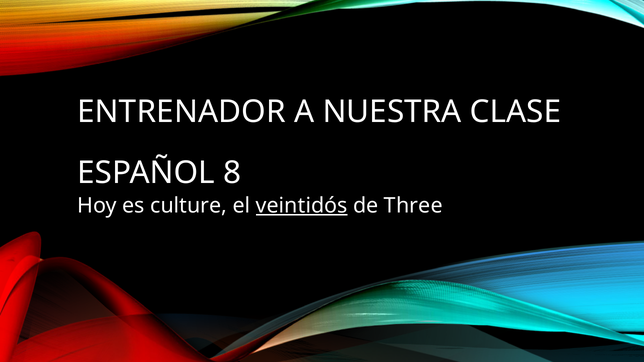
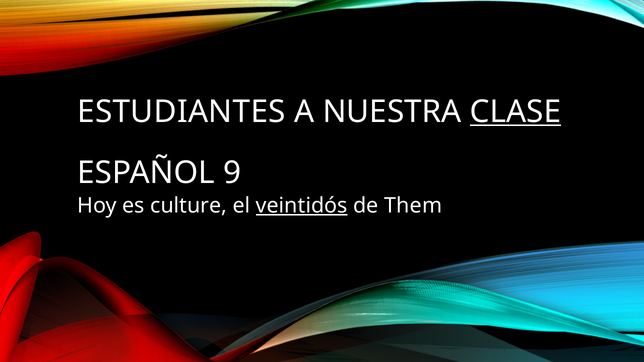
ENTRENADOR: ENTRENADOR -> ESTUDIANTES (181, 112)
CLASE underline: none -> present (516, 112)
8: 8 -> 9 (232, 173)
Three: Three -> Them (413, 206)
